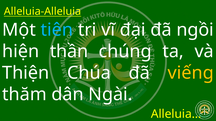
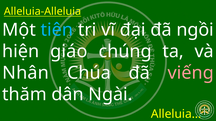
thần: thần -> giáo (69, 52)
Thiện: Thiện -> Nhân (26, 73)
viếng colour: yellow -> pink (191, 73)
